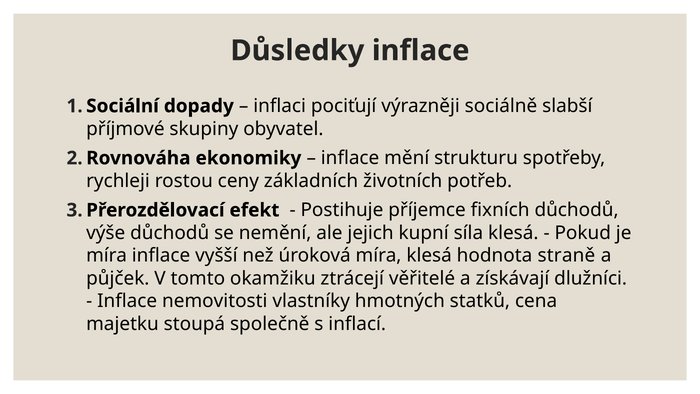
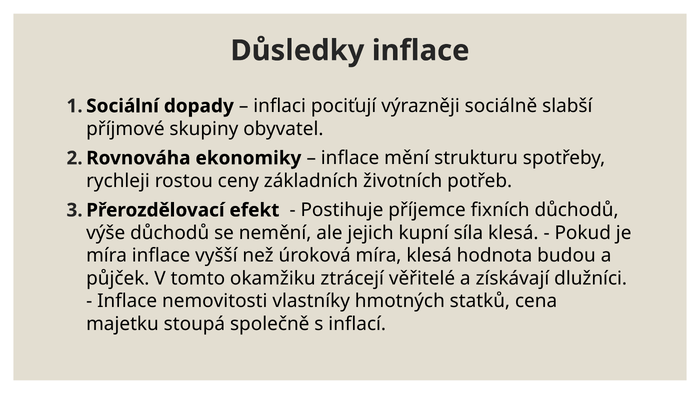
straně: straně -> budou (566, 256)
